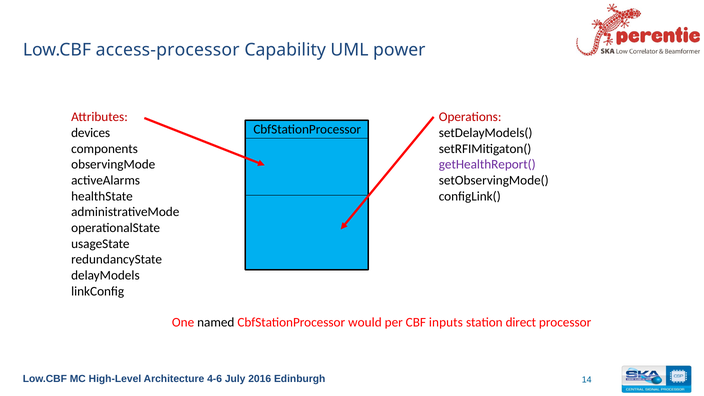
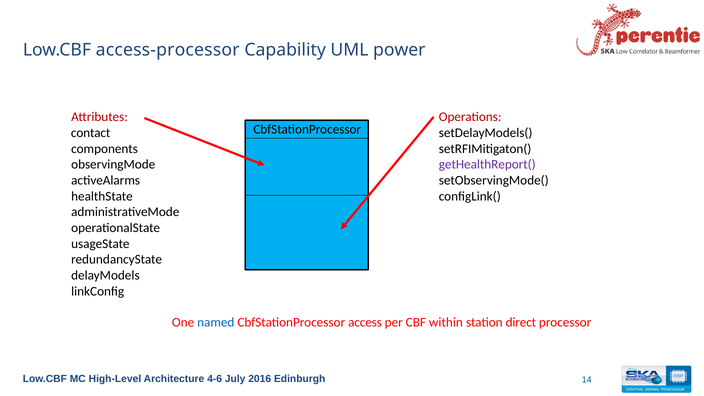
devices: devices -> contact (91, 133)
named colour: black -> blue (216, 323)
would: would -> access (365, 323)
inputs: inputs -> within (446, 323)
